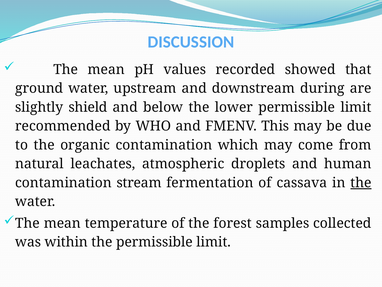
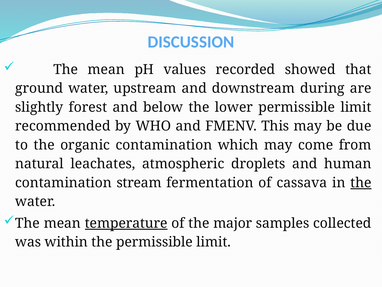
shield: shield -> forest (88, 107)
temperature underline: none -> present (126, 223)
forest: forest -> major (233, 223)
